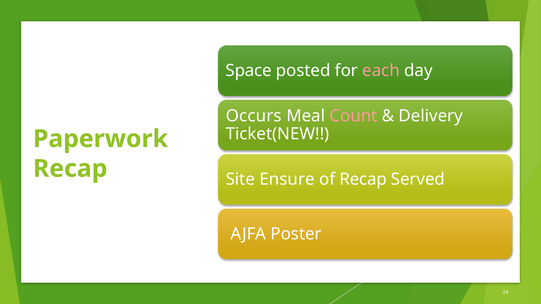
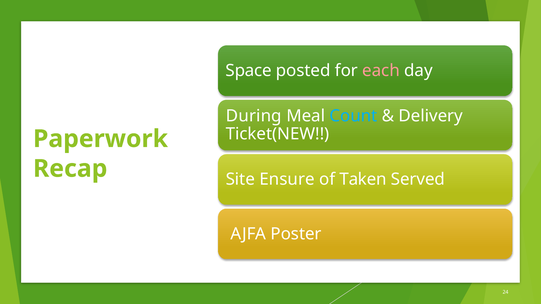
Occurs: Occurs -> During (254, 116)
Count colour: pink -> light blue (353, 116)
of Recap: Recap -> Taken (363, 180)
